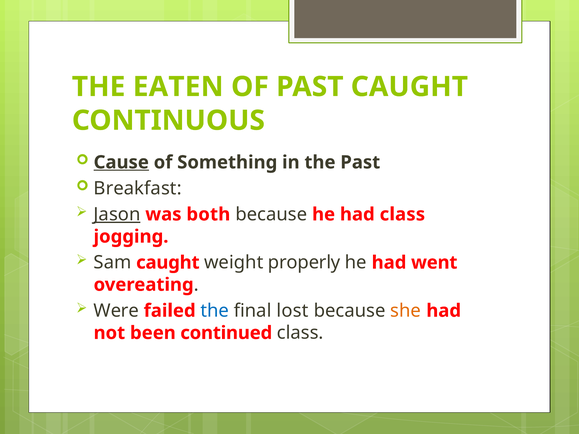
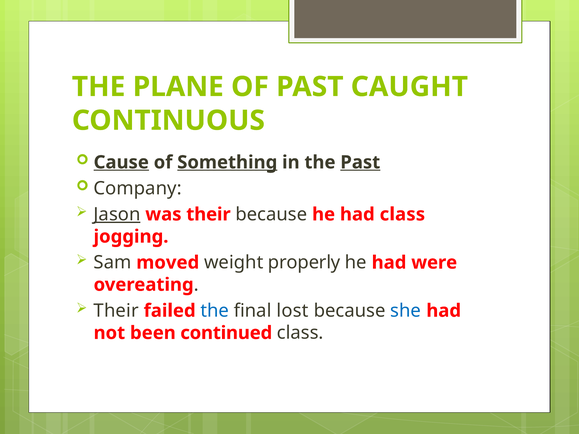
EATEN: EATEN -> PLANE (178, 87)
Something underline: none -> present (227, 162)
Past underline: none -> present (360, 162)
Breakfast: Breakfast -> Company (138, 188)
was both: both -> their (208, 214)
Sam caught: caught -> moved (168, 263)
went: went -> were (434, 263)
Were: Were -> Their (116, 311)
she colour: orange -> blue (406, 311)
